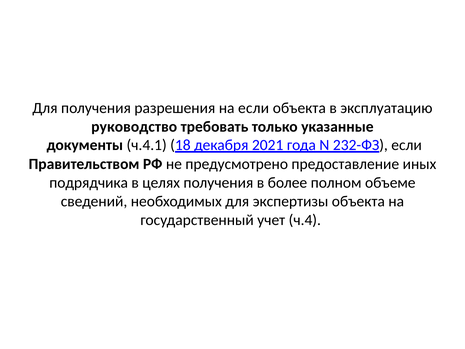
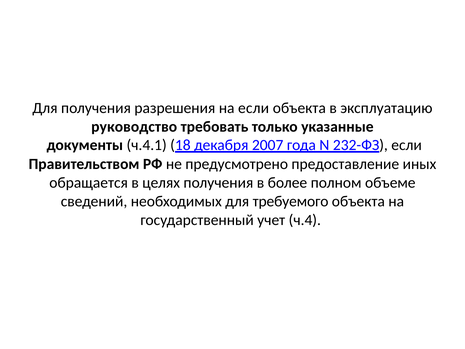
2021: 2021 -> 2007 (268, 145)
подрядчика: подрядчика -> обращается (89, 183)
экспертизы: экспертизы -> требуемого (291, 201)
